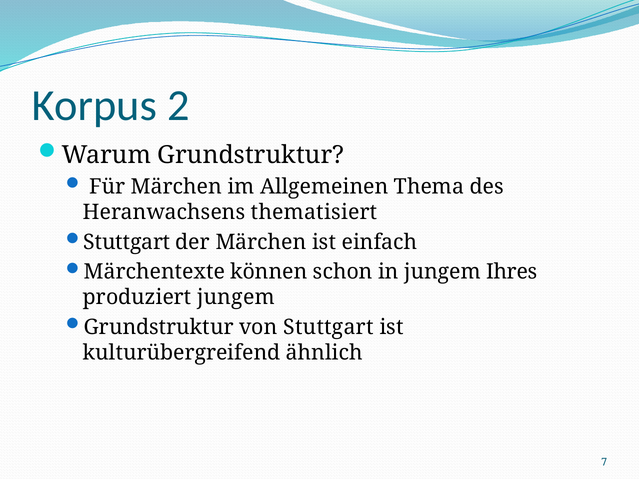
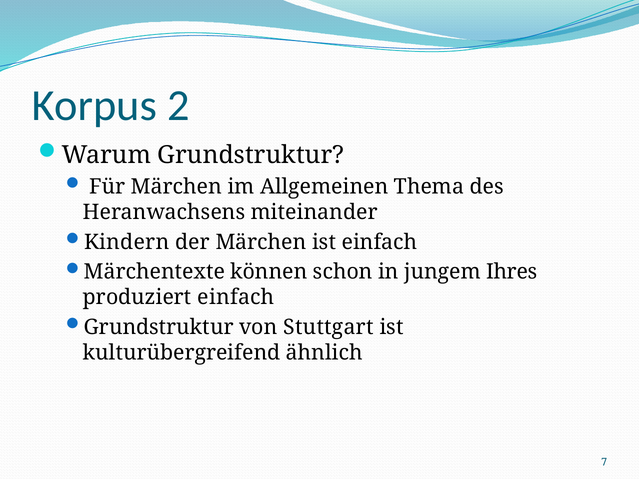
thematisiert: thematisiert -> miteinander (314, 212)
Stuttgart: Stuttgart -> Kindern (127, 242)
produziert jungem: jungem -> einfach (236, 297)
